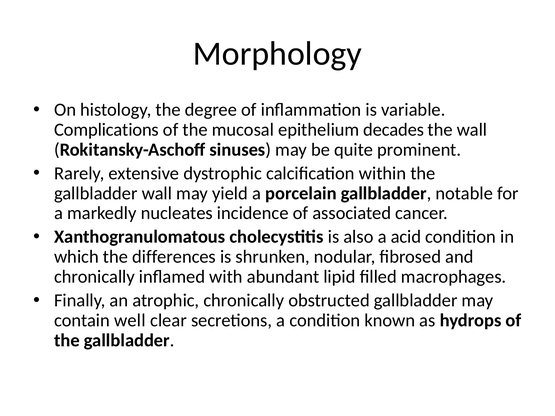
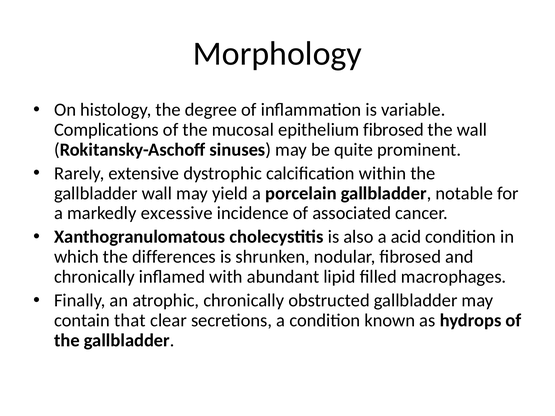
epithelium decades: decades -> fibrosed (394, 130)
nucleates: nucleates -> excessive (177, 213)
well: well -> that (130, 321)
